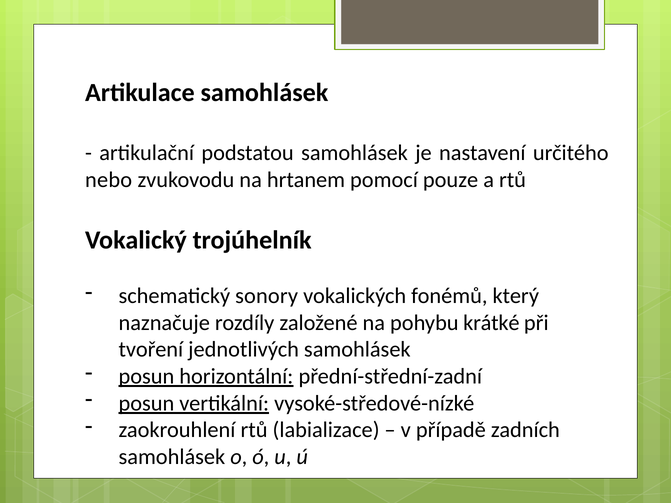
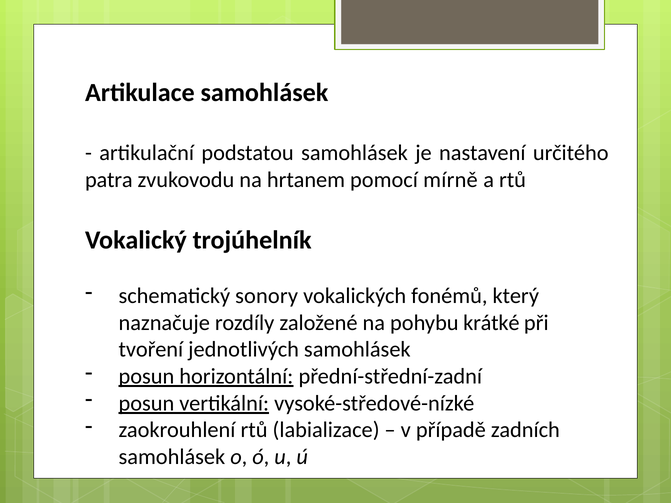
nebo: nebo -> patra (109, 180)
pouze: pouze -> mírně (450, 180)
